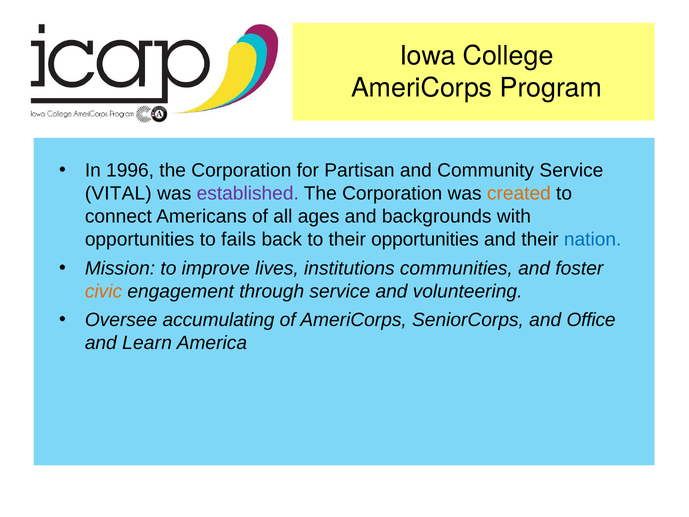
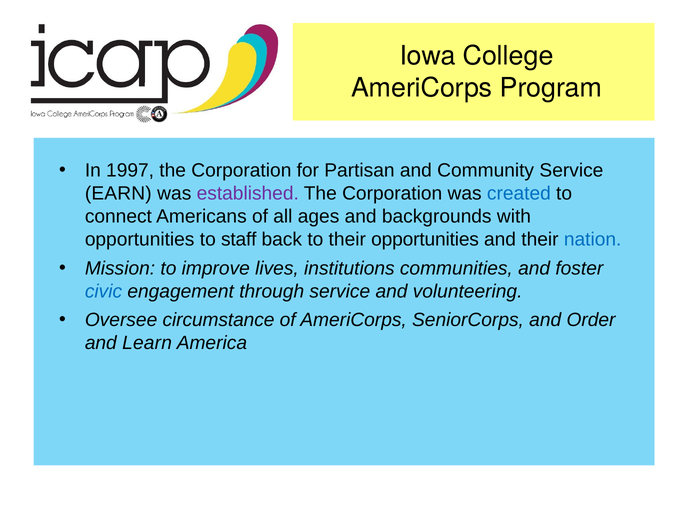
1996: 1996 -> 1997 (130, 171)
VITAL: VITAL -> EARN (118, 193)
created colour: orange -> blue (519, 193)
fails: fails -> staff (239, 239)
civic colour: orange -> blue (103, 291)
accumulating: accumulating -> circumstance (219, 320)
Office: Office -> Order (591, 320)
